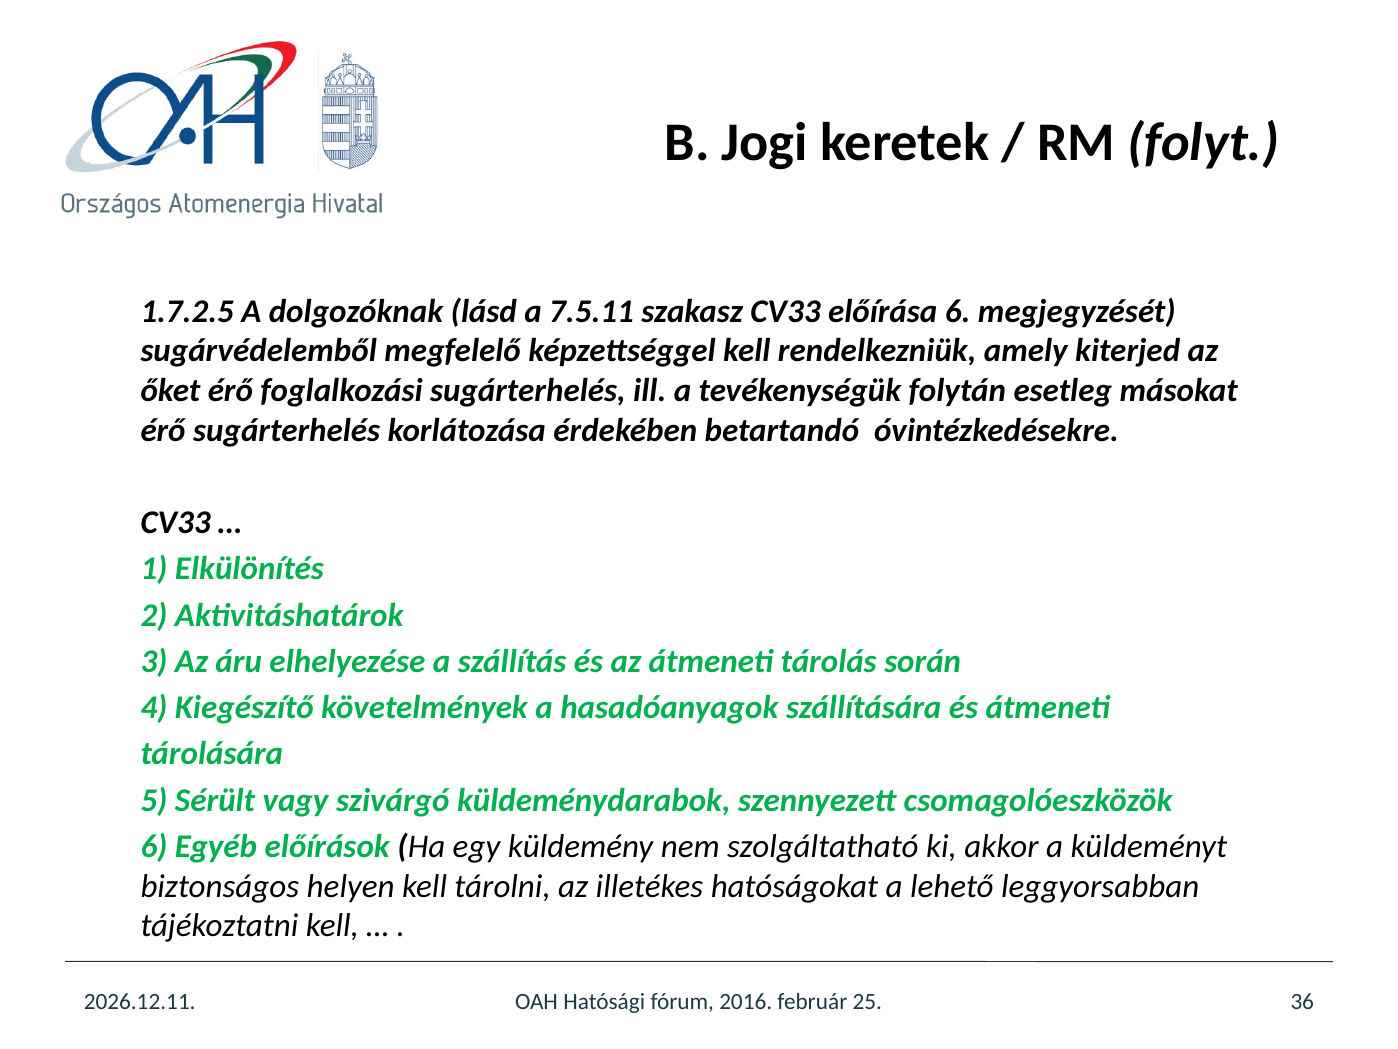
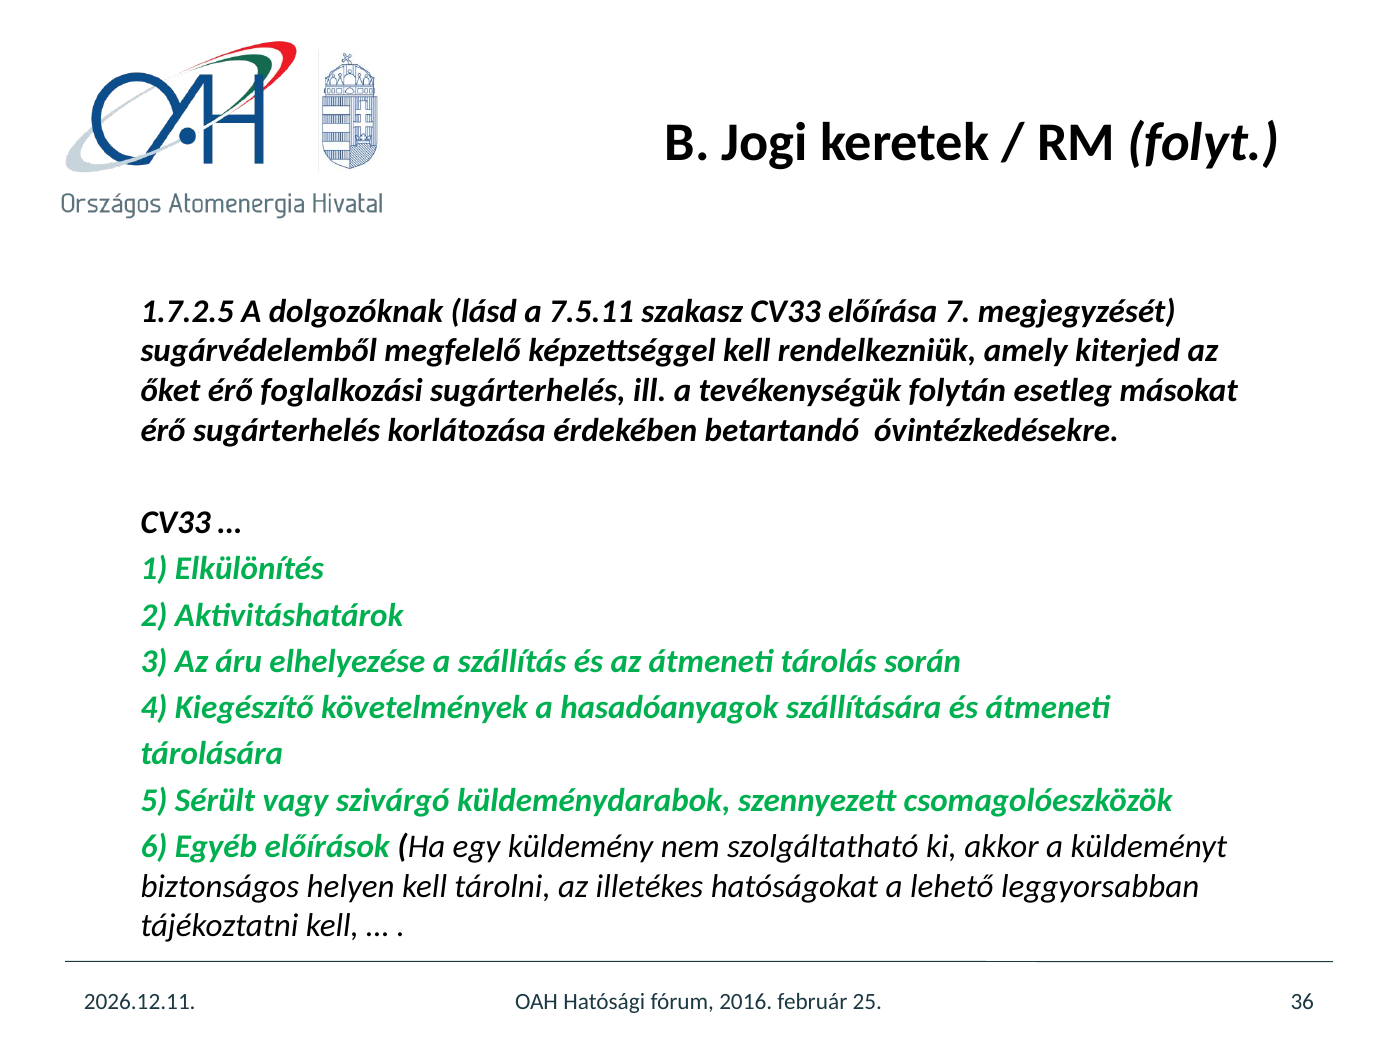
előírása 6: 6 -> 7 (958, 311)
